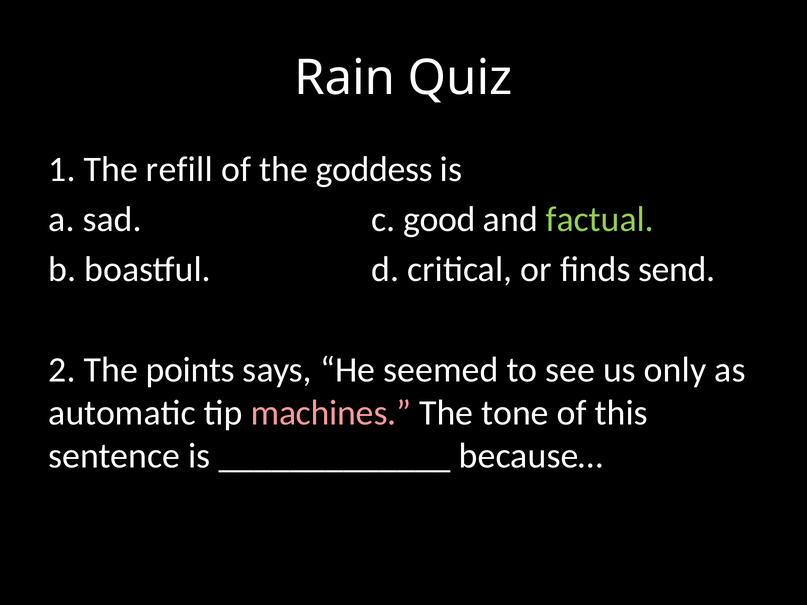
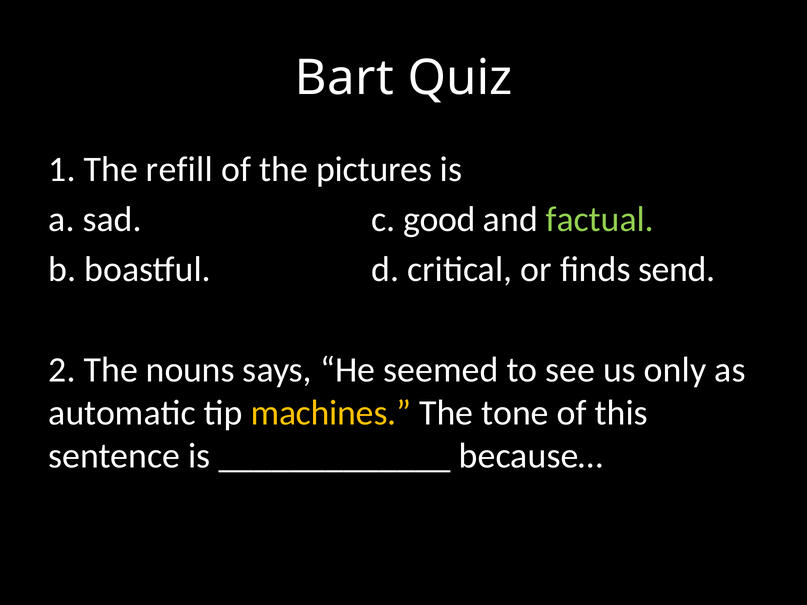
Rain: Rain -> Bart (344, 78)
goddess: goddess -> pictures (374, 169)
points: points -> nouns (190, 370)
machines colour: pink -> yellow (331, 413)
